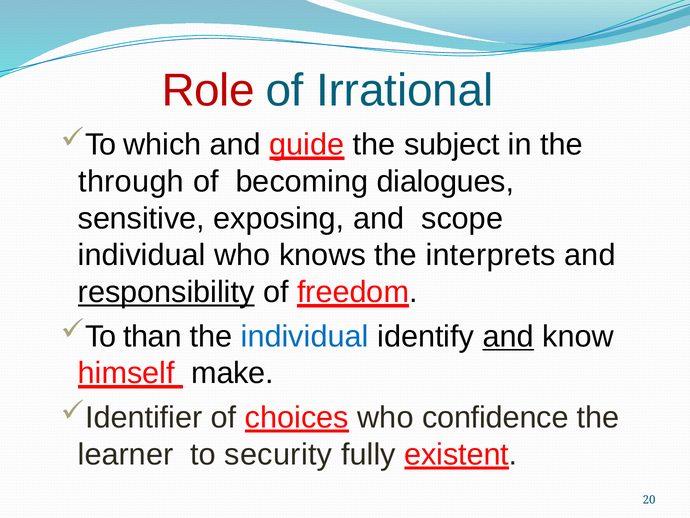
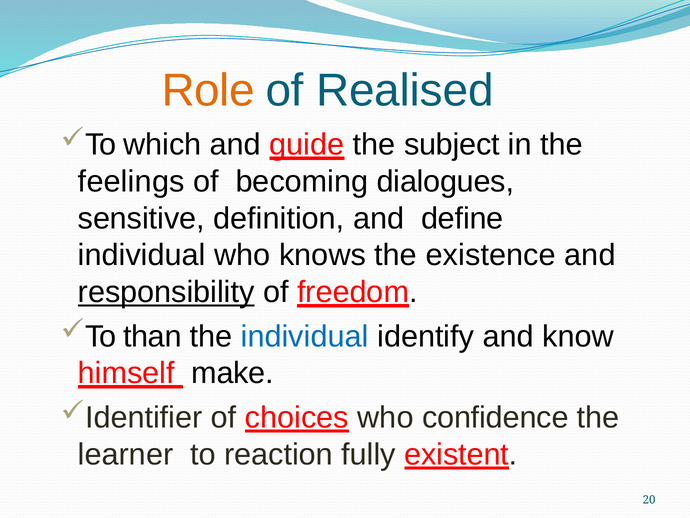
Role colour: red -> orange (208, 91)
Irrational: Irrational -> Realised (405, 91)
through: through -> feelings (131, 182)
exposing: exposing -> definition (279, 218)
scope: scope -> define (462, 218)
interprets: interprets -> existence (491, 255)
and underline: present -> none (508, 336)
security: security -> reaction (279, 454)
